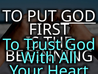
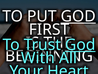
God underline: none -> present (80, 44)
